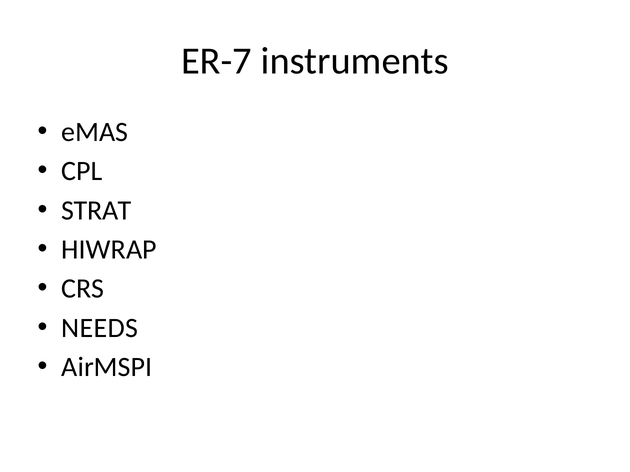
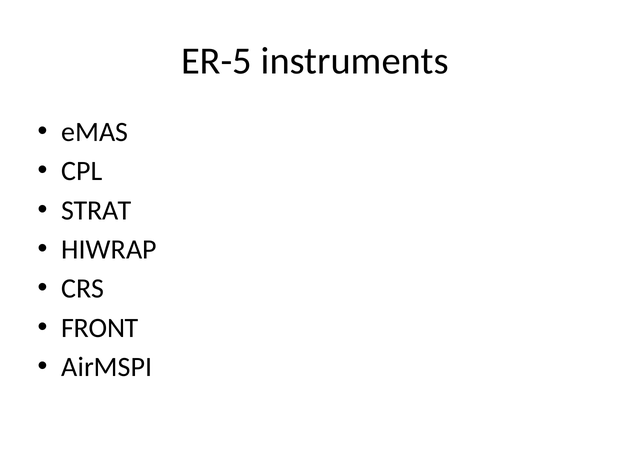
ER-7: ER-7 -> ER-5 (217, 61)
NEEDS: NEEDS -> FRONT (100, 328)
